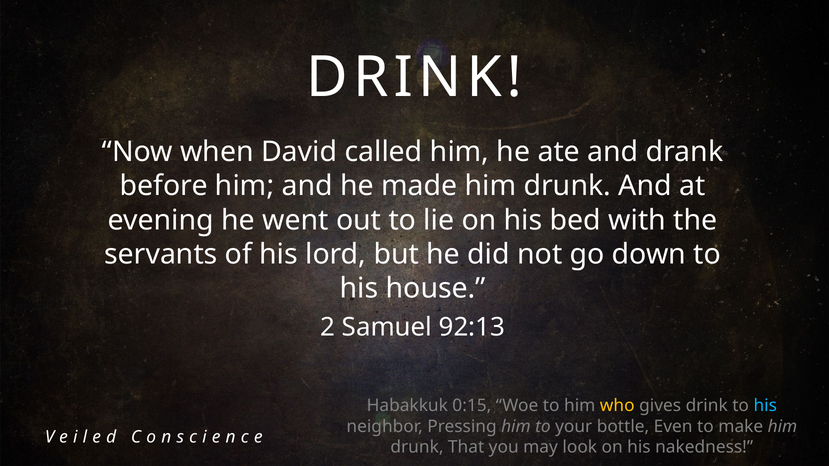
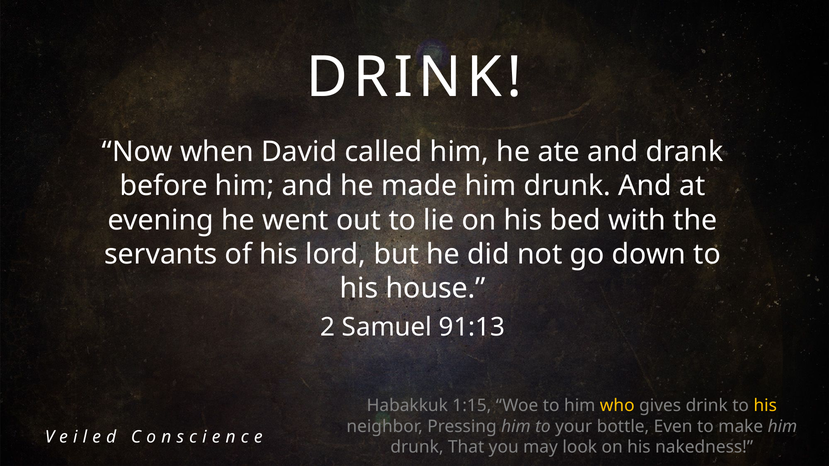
92:13: 92:13 -> 91:13 (472, 327)
0:15: 0:15 -> 1:15 (472, 406)
his colour: light blue -> yellow (765, 406)
